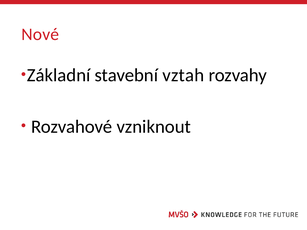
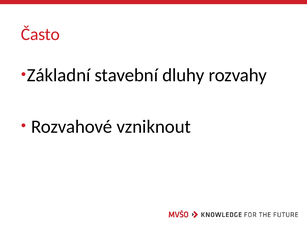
Nové: Nové -> Často (40, 34)
vztah: vztah -> dluhy (183, 75)
